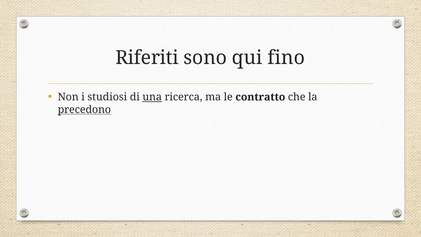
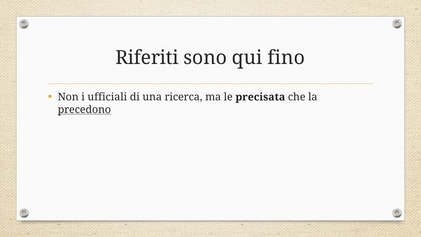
studiosi: studiosi -> ufficiali (107, 97)
una underline: present -> none (152, 97)
contratto: contratto -> precisata (260, 97)
